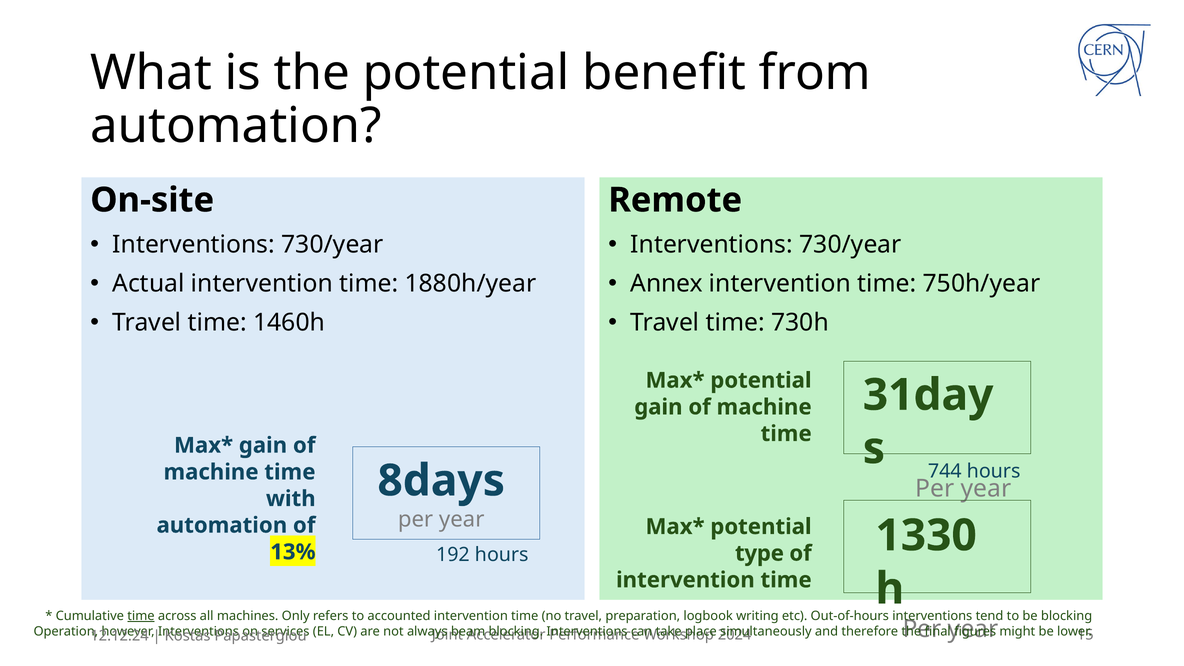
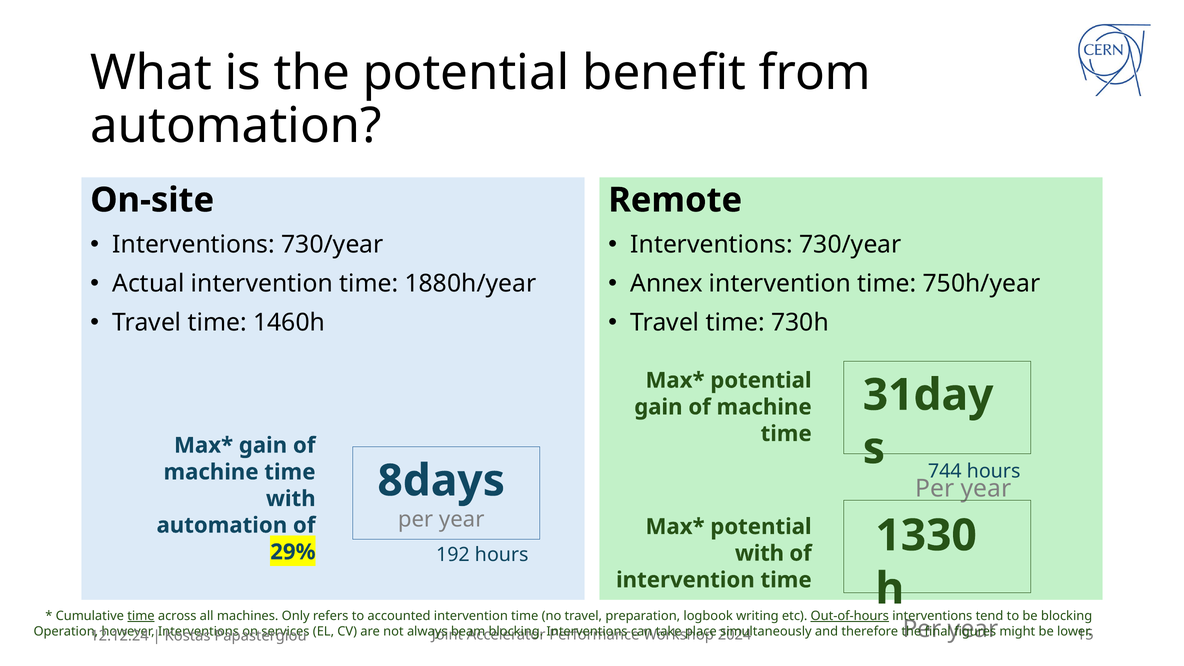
13%: 13% -> 29% (293, 552)
type: type -> with (759, 553)
Out-of-hours underline: none -> present (850, 616)
